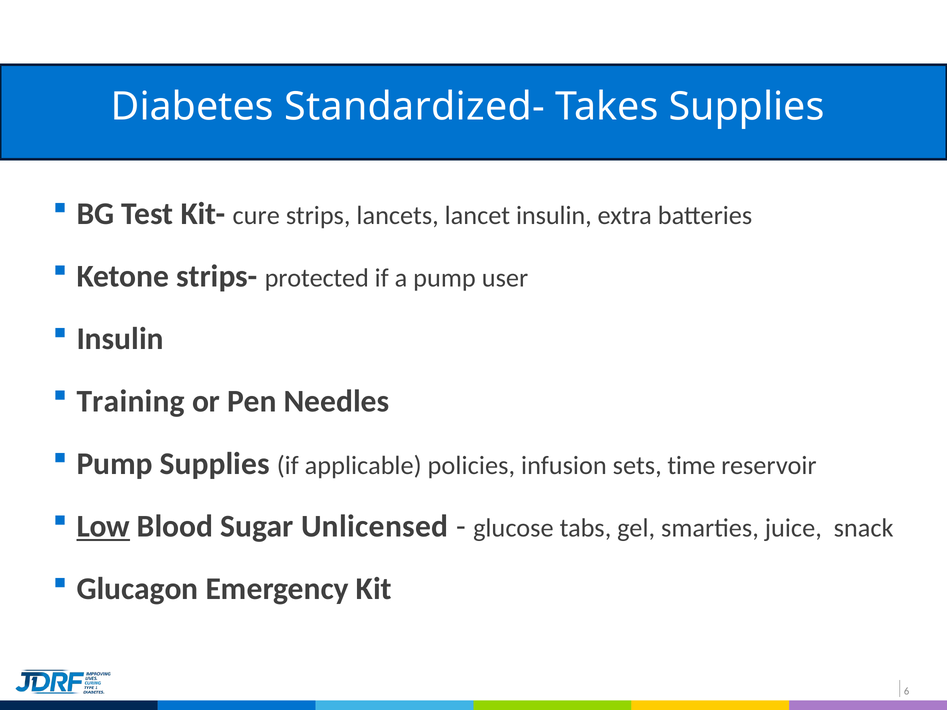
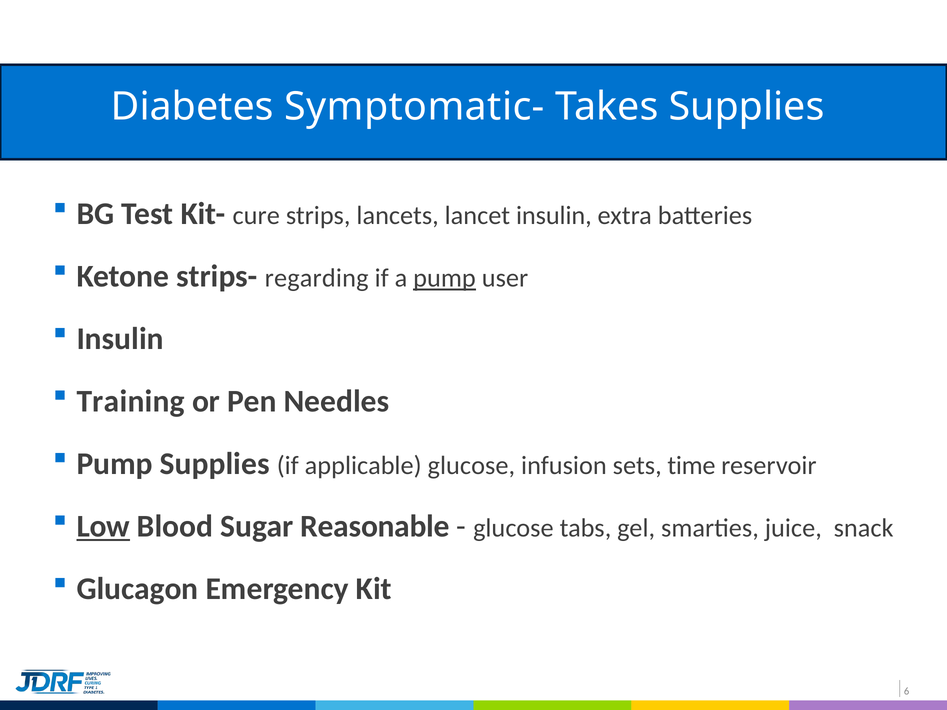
Standardized-: Standardized- -> Symptomatic- (414, 107)
protected: protected -> regarding (317, 278)
pump underline: none -> present (444, 278)
applicable policies: policies -> glucose (471, 466)
Unlicensed: Unlicensed -> Reasonable (375, 527)
